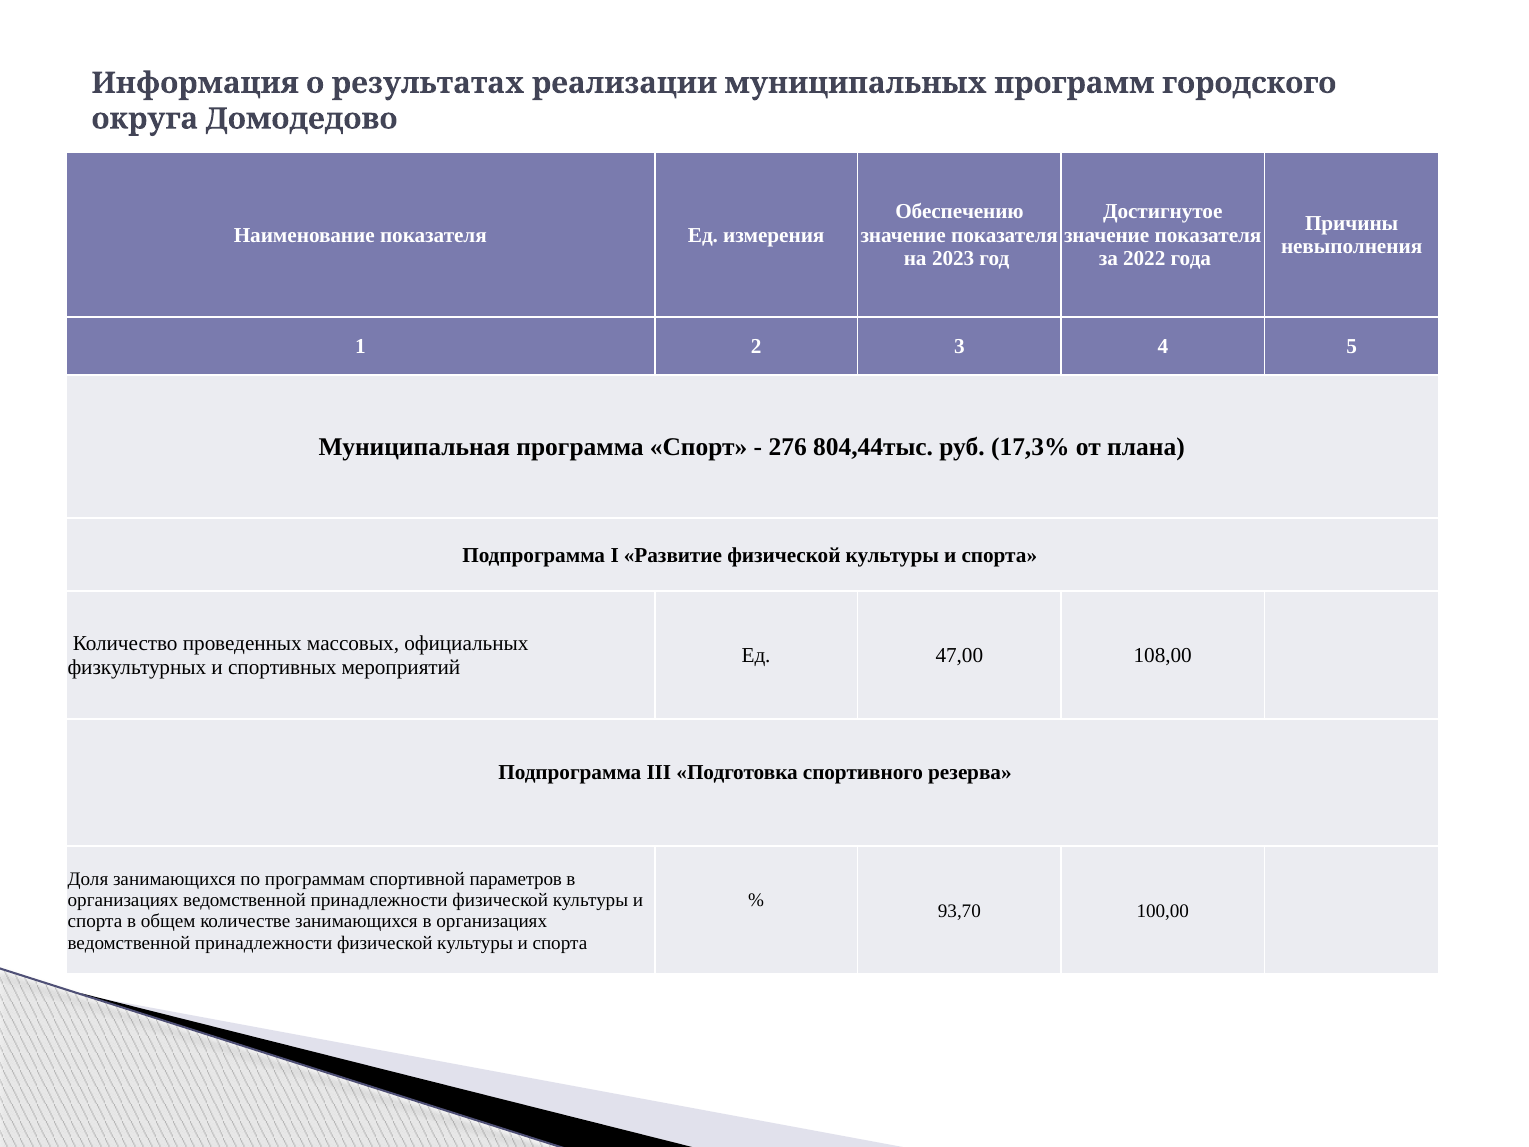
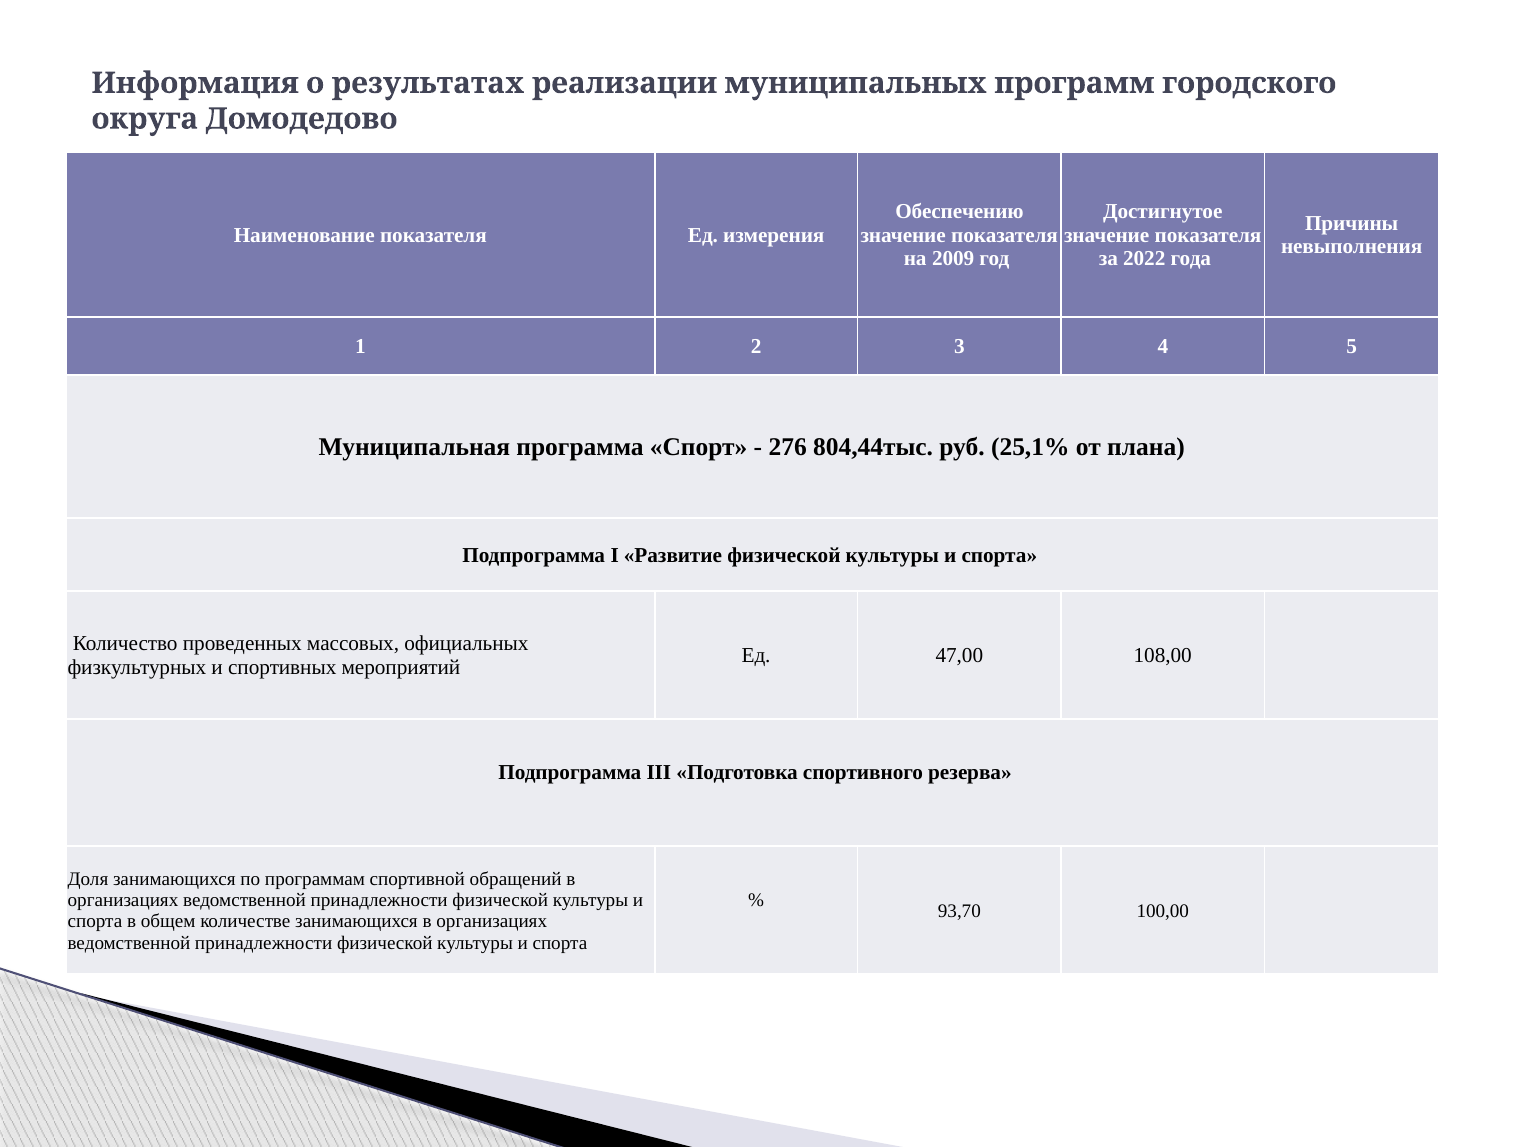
2023: 2023 -> 2009 (953, 259)
17,3%: 17,3% -> 25,1% (1030, 447)
параметров: параметров -> обращений (516, 879)
